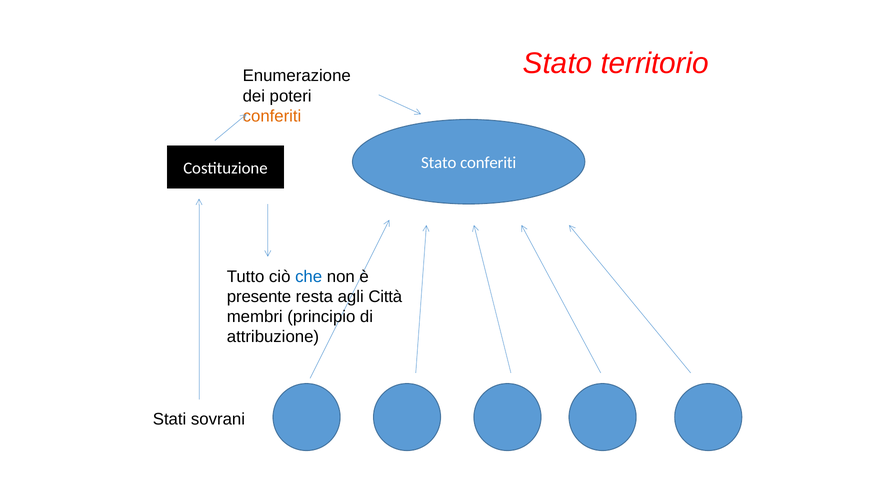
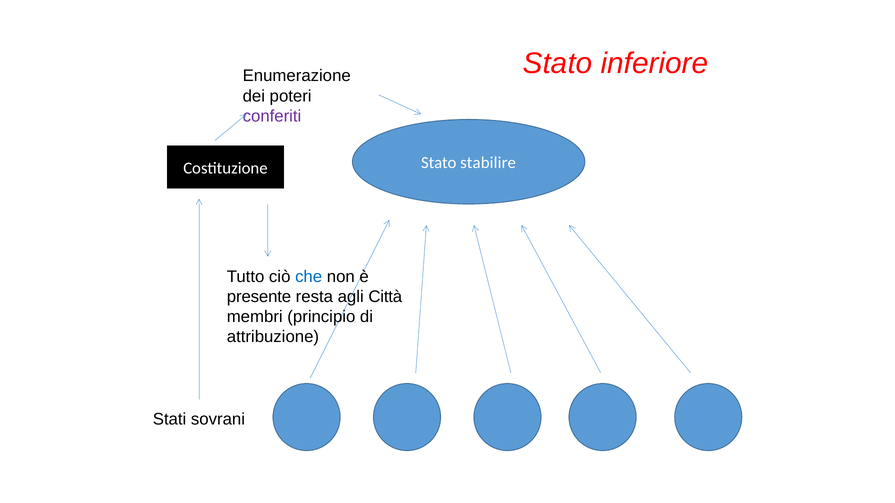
territorio: territorio -> inferiore (655, 64)
conferiti colour: orange -> purple (272, 116)
Stato conferiti: conferiti -> stabilire (488, 163)
